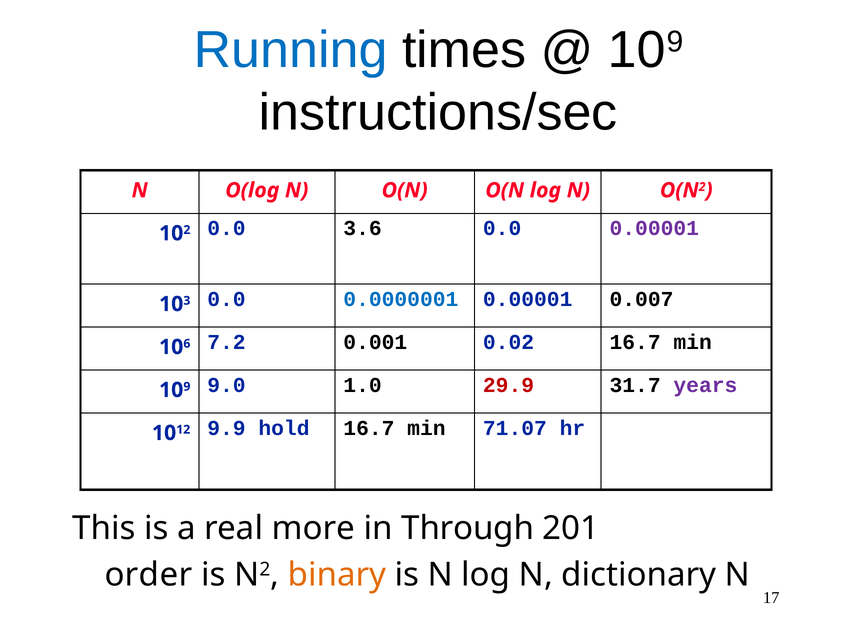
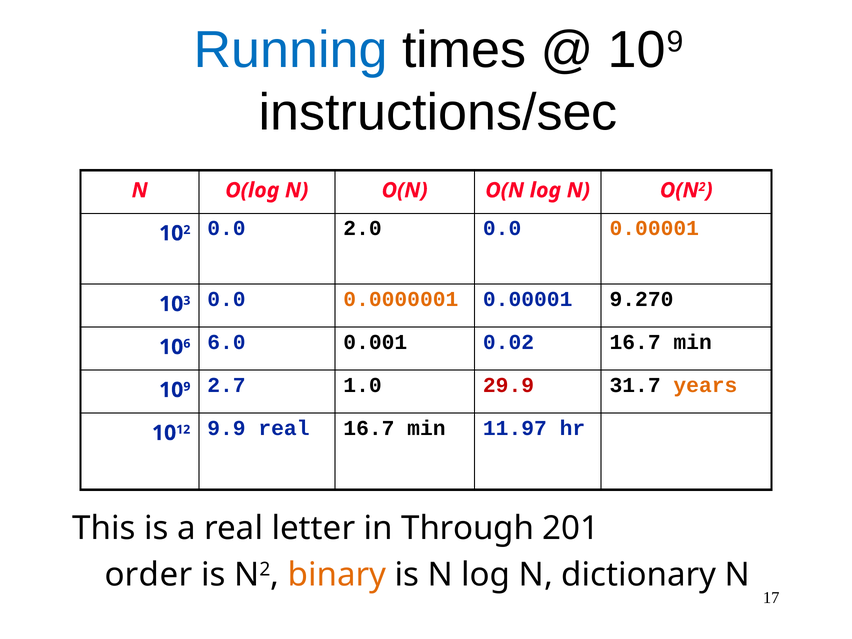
3.6: 3.6 -> 2.0 (363, 228)
0.00001 colour: purple -> orange (654, 228)
0.0000001 colour: blue -> orange (401, 299)
0.007: 0.007 -> 9.270 (641, 299)
7.2: 7.2 -> 6.0 (226, 342)
9.0: 9.0 -> 2.7 (226, 385)
years colour: purple -> orange (705, 385)
9.9 hold: hold -> real (284, 428)
71.07: 71.07 -> 11.97 (515, 428)
more: more -> letter (313, 528)
